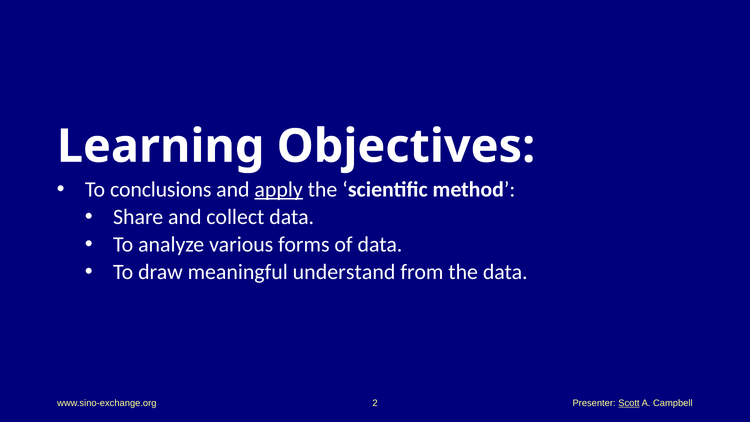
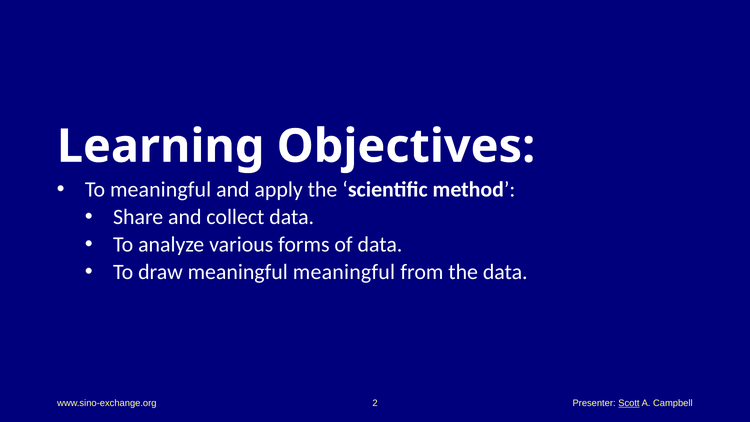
To conclusions: conclusions -> meaningful (161, 189)
apply underline: present -> none (279, 189)
meaningful understand: understand -> meaningful (344, 272)
